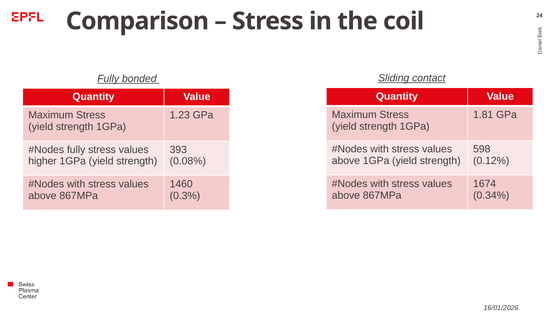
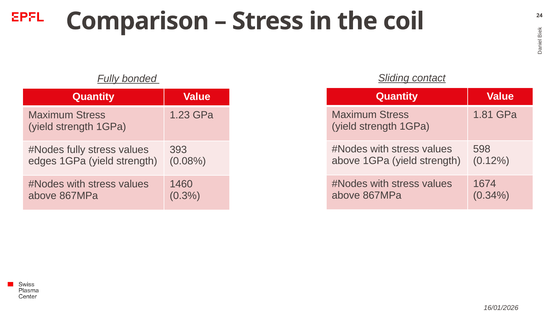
higher: higher -> edges (42, 161)
